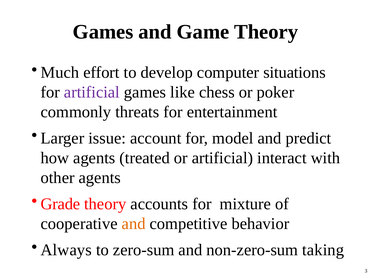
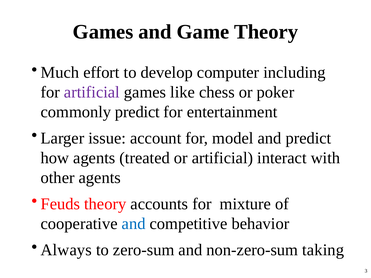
situations: situations -> including (294, 73)
commonly threats: threats -> predict (137, 112)
Grade: Grade -> Feuds (60, 204)
and colour: orange -> blue (134, 224)
